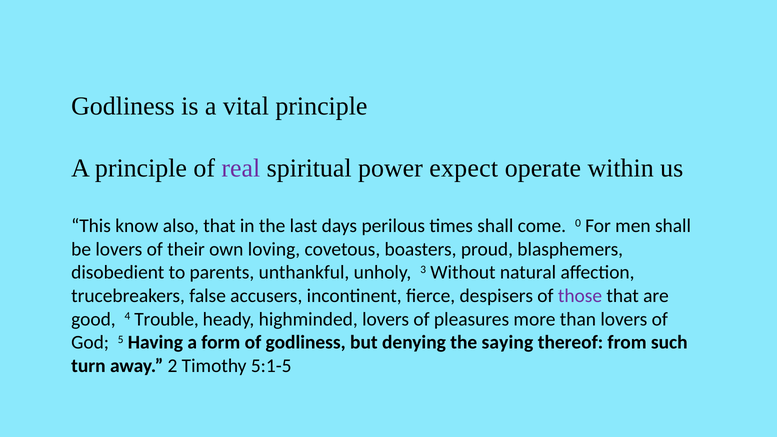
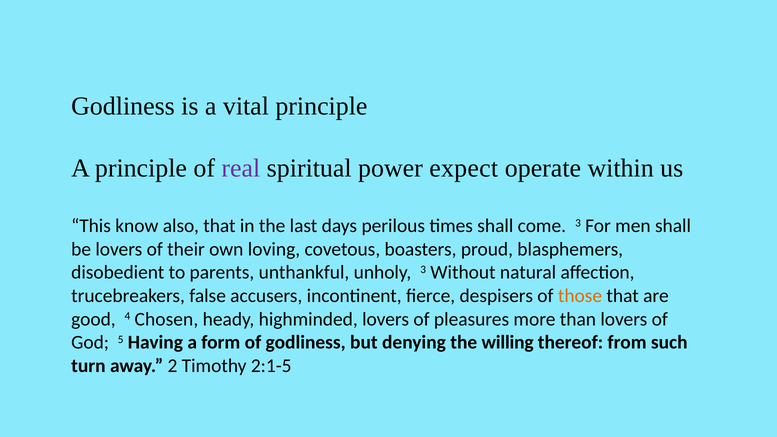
come 0: 0 -> 3 (578, 223)
those colour: purple -> orange (580, 296)
Trouble: Trouble -> Chosen (166, 319)
saying: saying -> willing (508, 343)
5:1-5: 5:1-5 -> 2:1-5 (271, 366)
